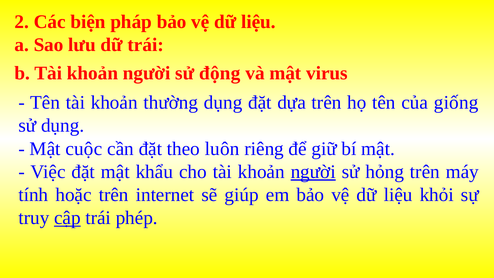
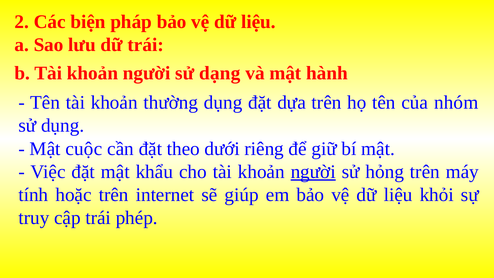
động: động -> dạng (220, 73)
virus: virus -> hành (327, 73)
giống: giống -> nhóm (456, 103)
luôn: luôn -> dưới (222, 149)
cập underline: present -> none (67, 218)
